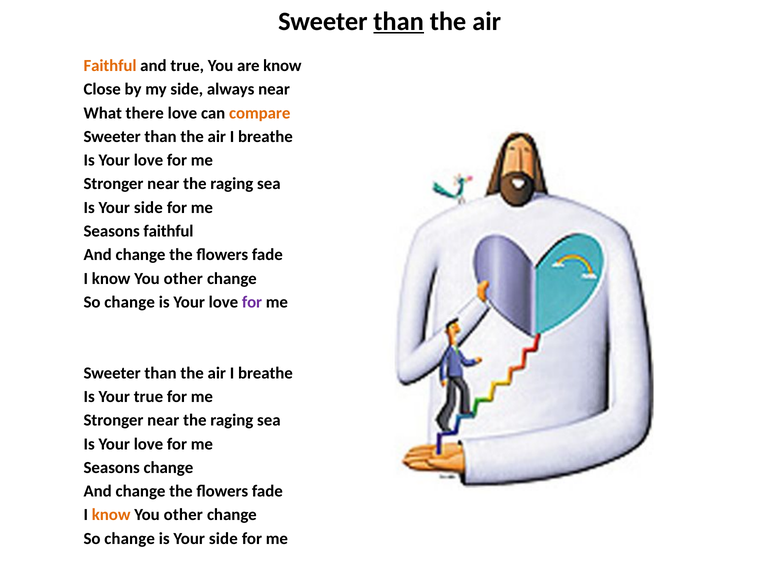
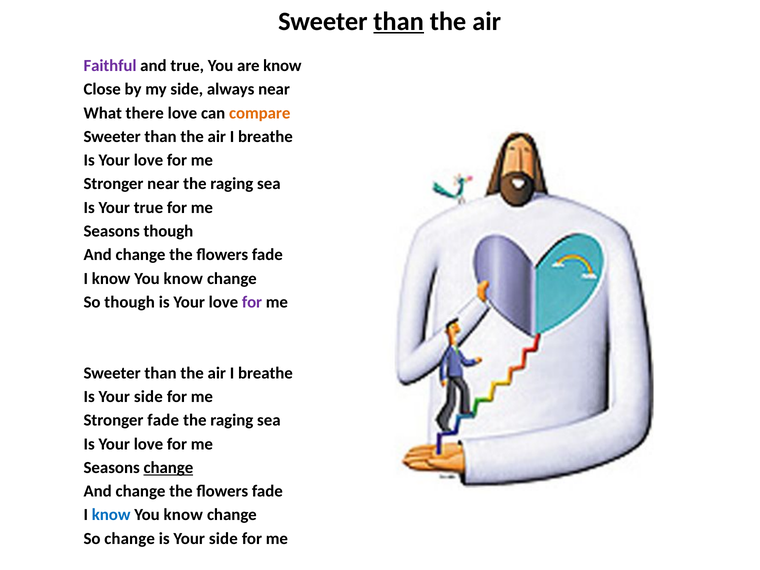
Faithful colour: orange -> purple (110, 66)
side: side -> true (148, 208)
Seasons faithful: faithful -> though (168, 231)
other: other -> know (183, 278)
change: change -> though (130, 302)
true: true -> side (148, 397)
near: near -> fade (163, 420)
change underline: none -> present (168, 468)
know colour: orange -> blue (111, 515)
other: other -> know (183, 515)
